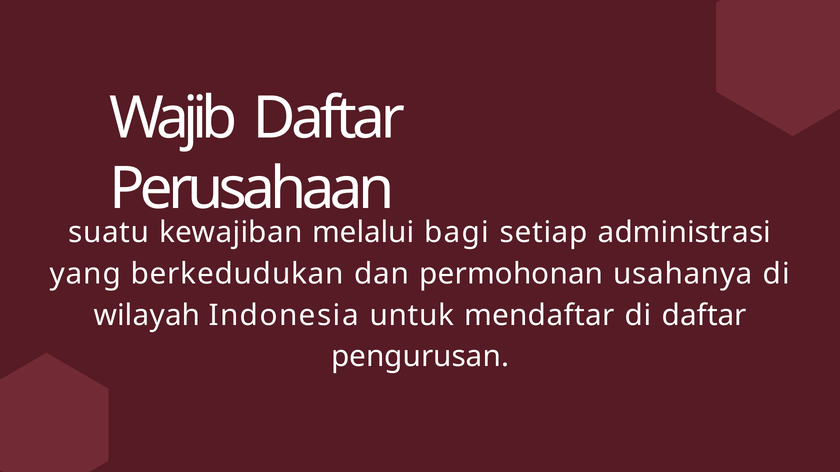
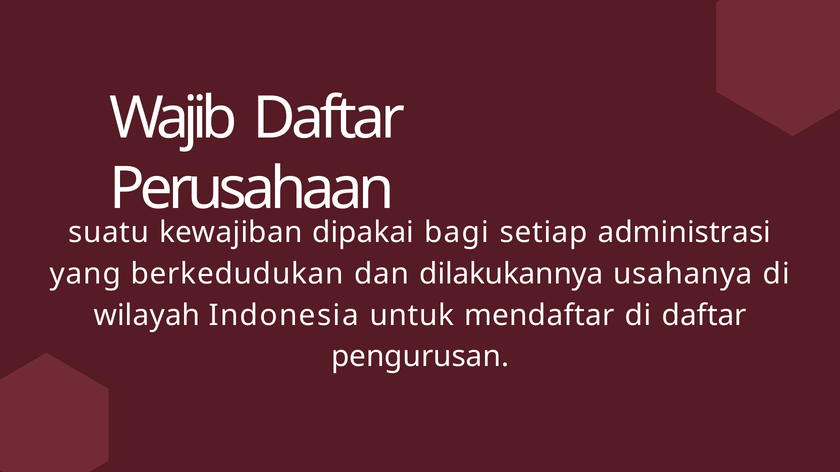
melalui: melalui -> dipakai (363, 233)
permohonan: permohonan -> dilakukannya (511, 274)
